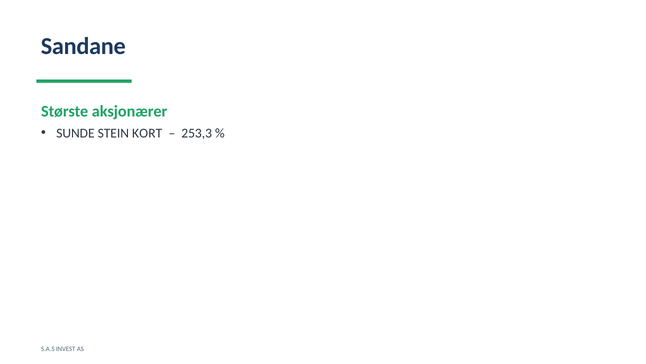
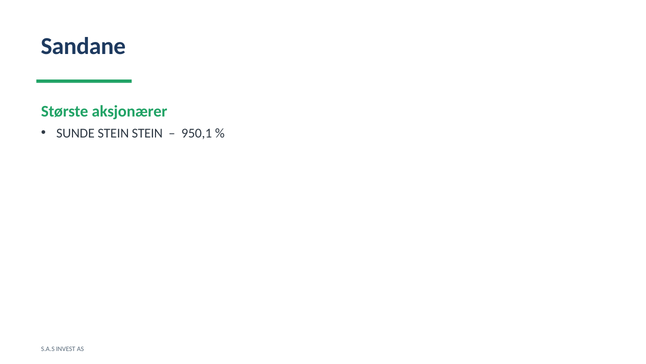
STEIN KORT: KORT -> STEIN (147, 133)
253,3: 253,3 -> 950,1 (197, 133)
